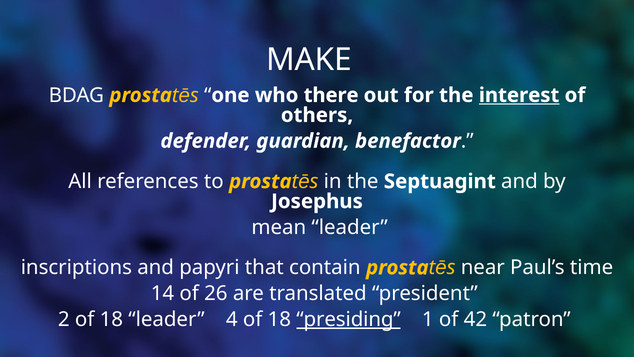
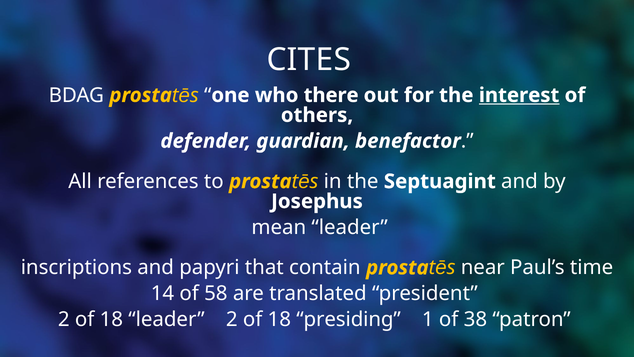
MAKE: MAKE -> CITES (309, 60)
26: 26 -> 58 (216, 293)
leader 4: 4 -> 2 (232, 319)
presiding underline: present -> none (349, 319)
42: 42 -> 38 (475, 319)
